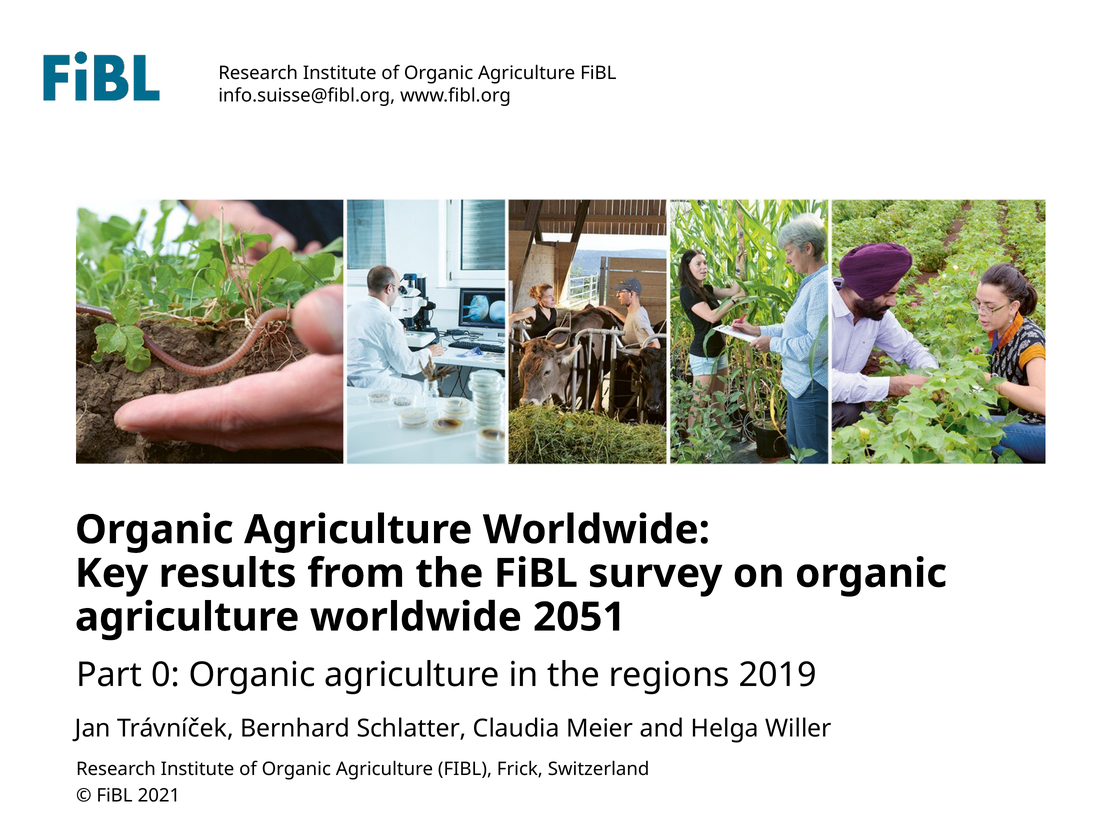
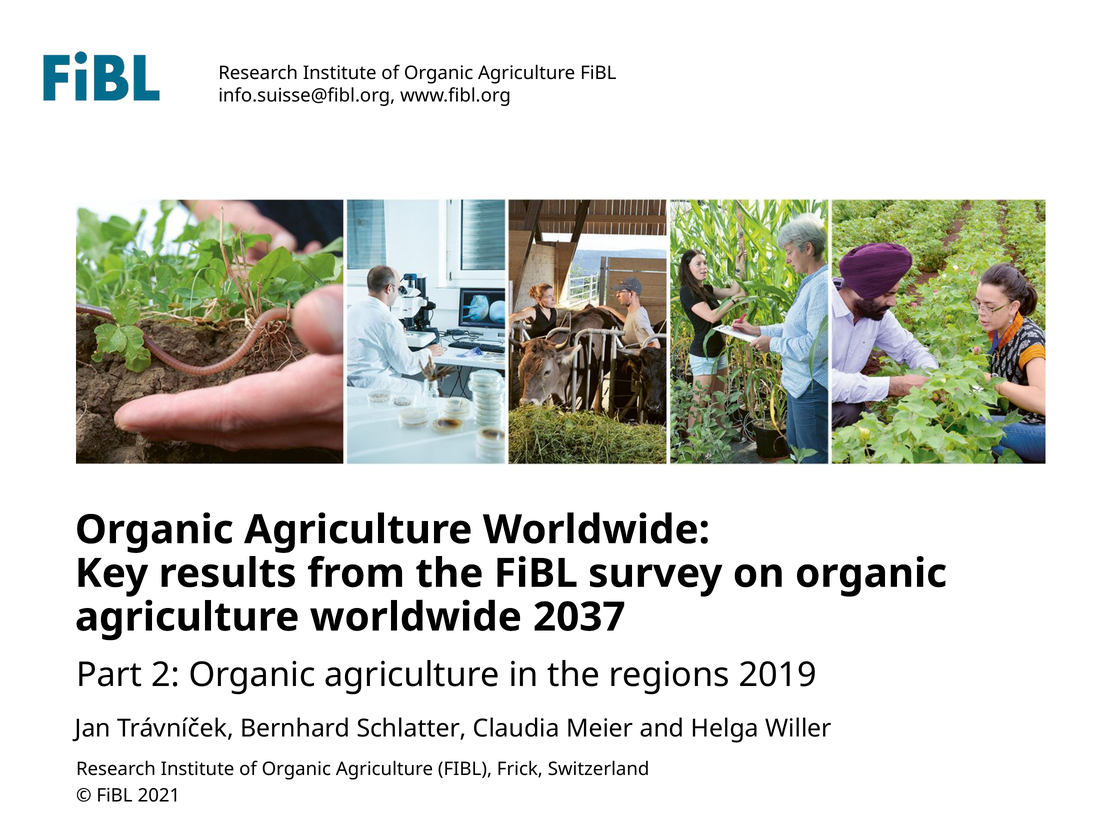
2051: 2051 -> 2037 (579, 617)
0: 0 -> 2 (165, 675)
